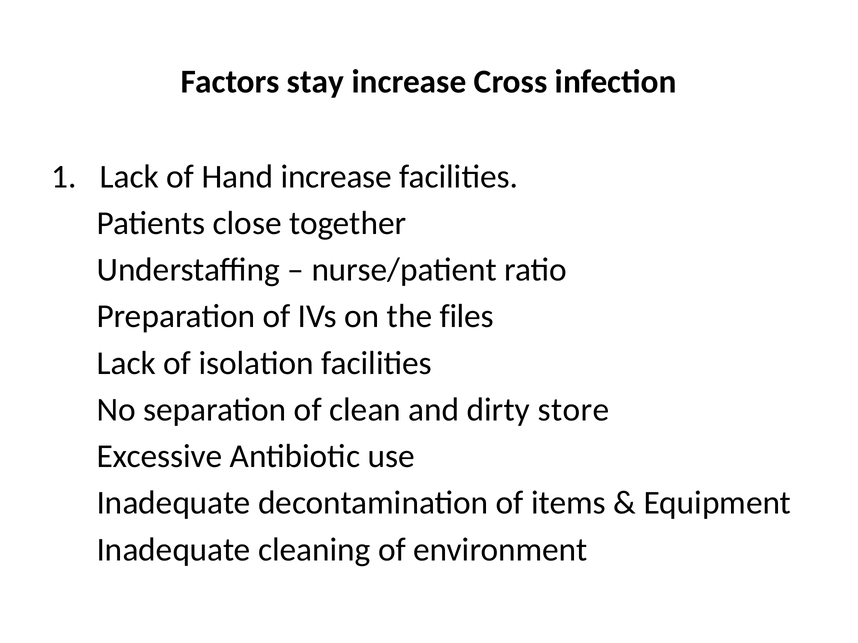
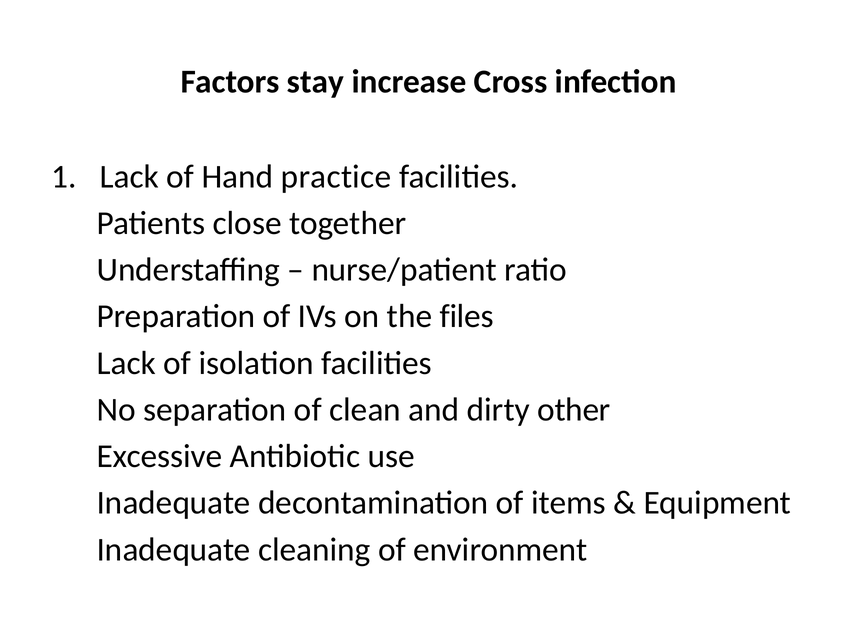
Hand increase: increase -> practice (336, 177)
store: store -> other (574, 410)
